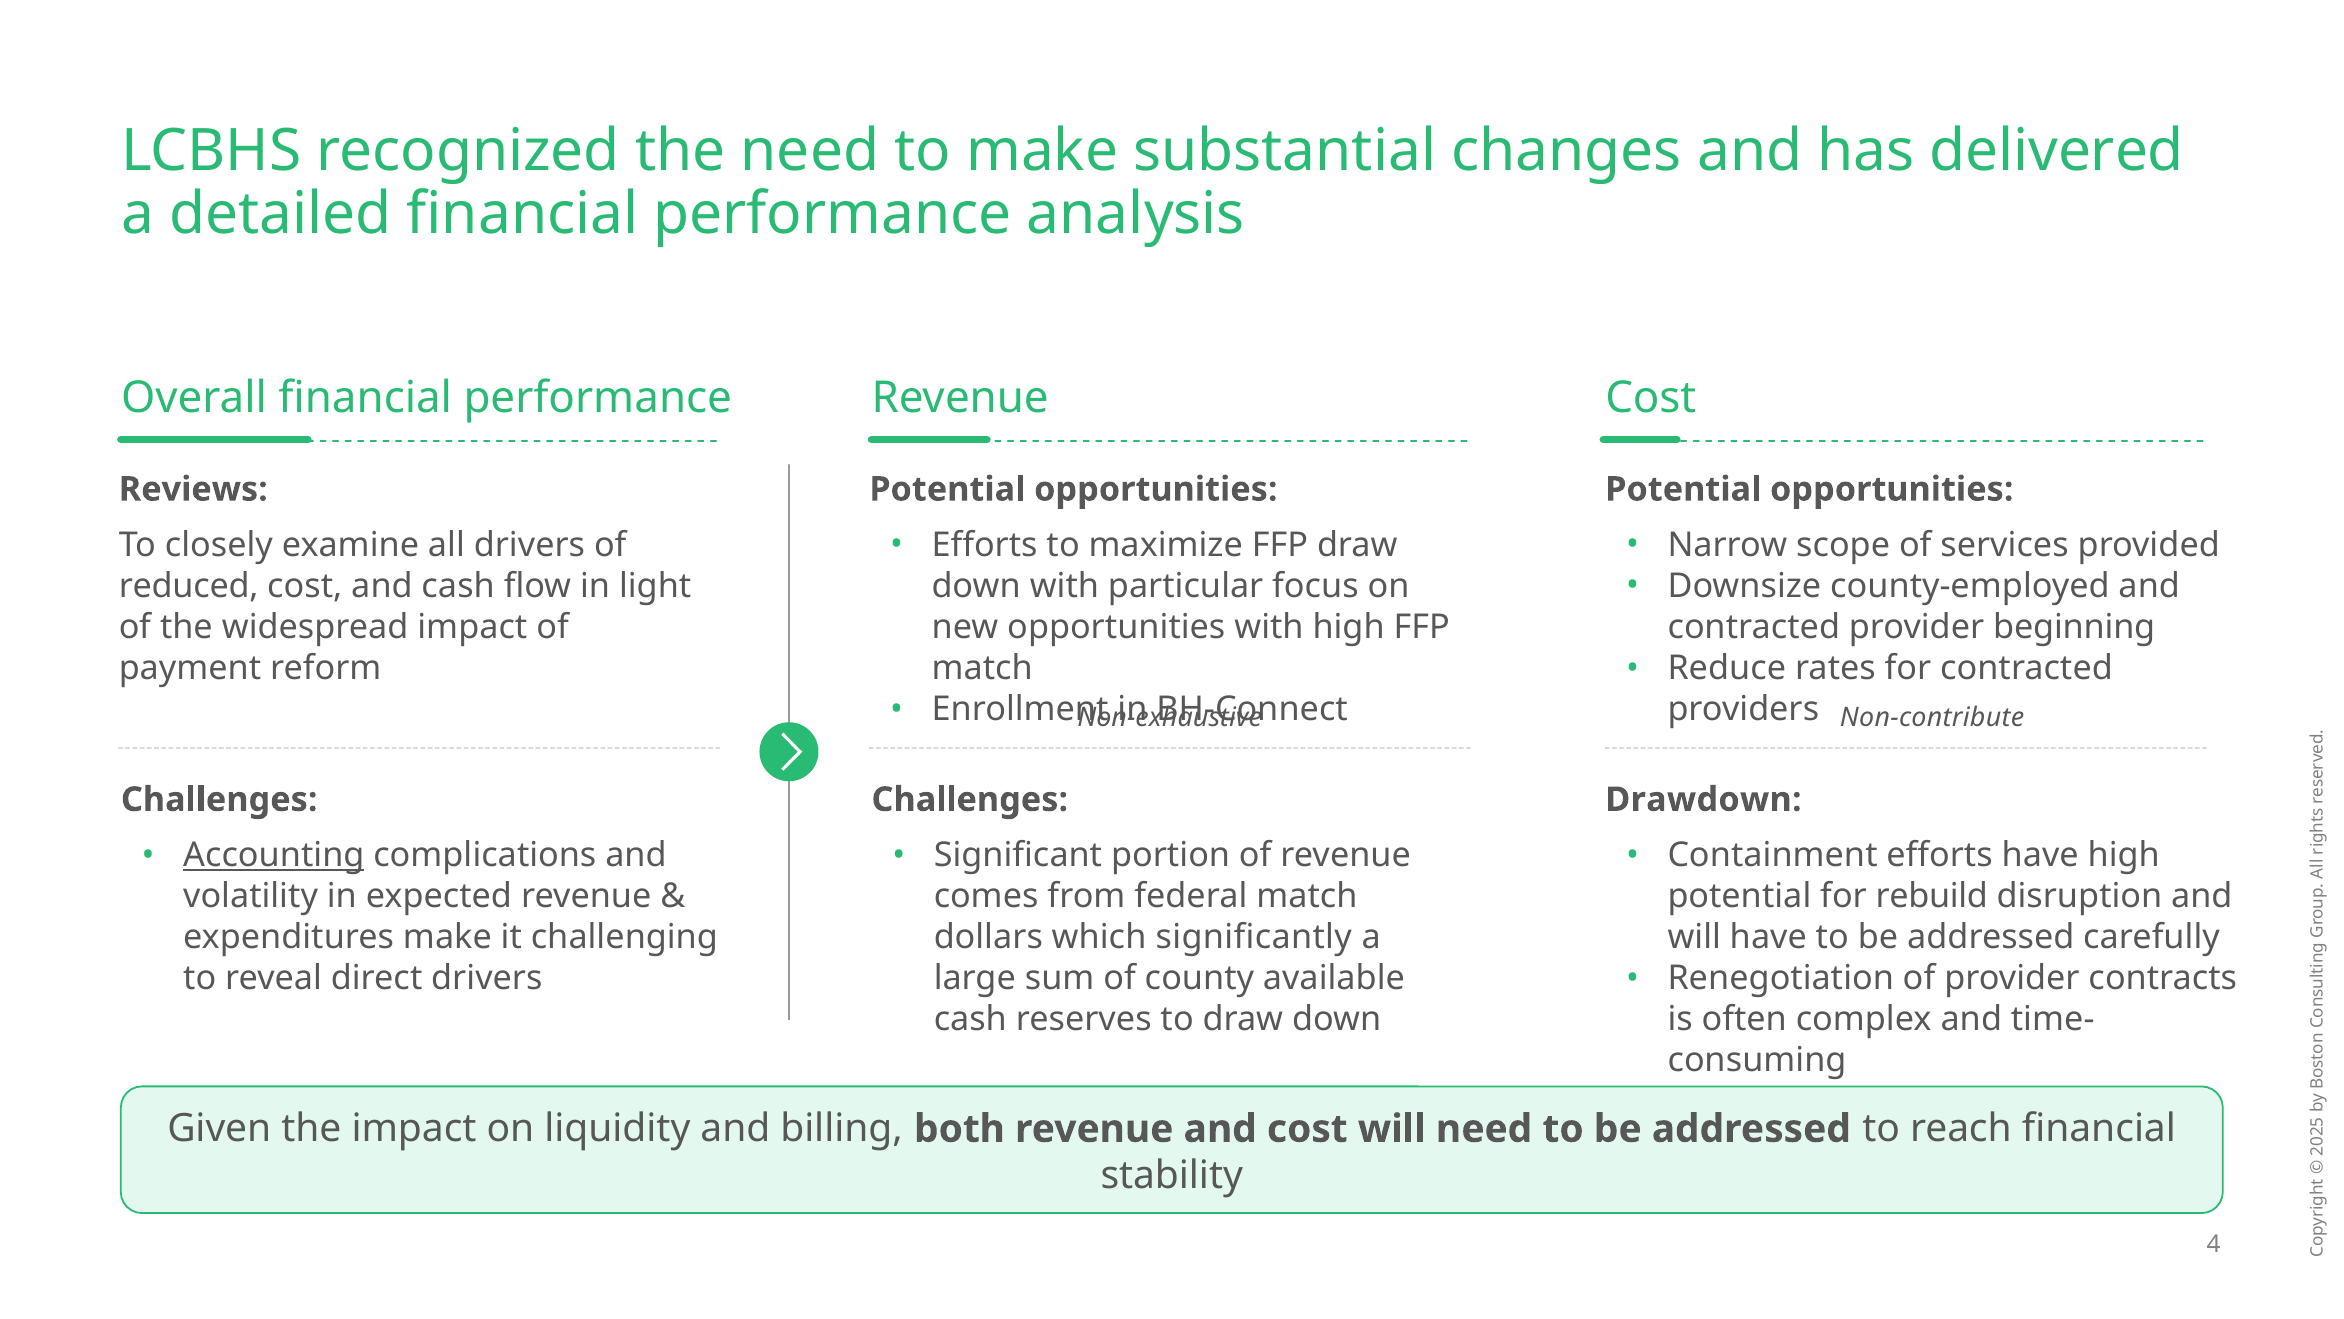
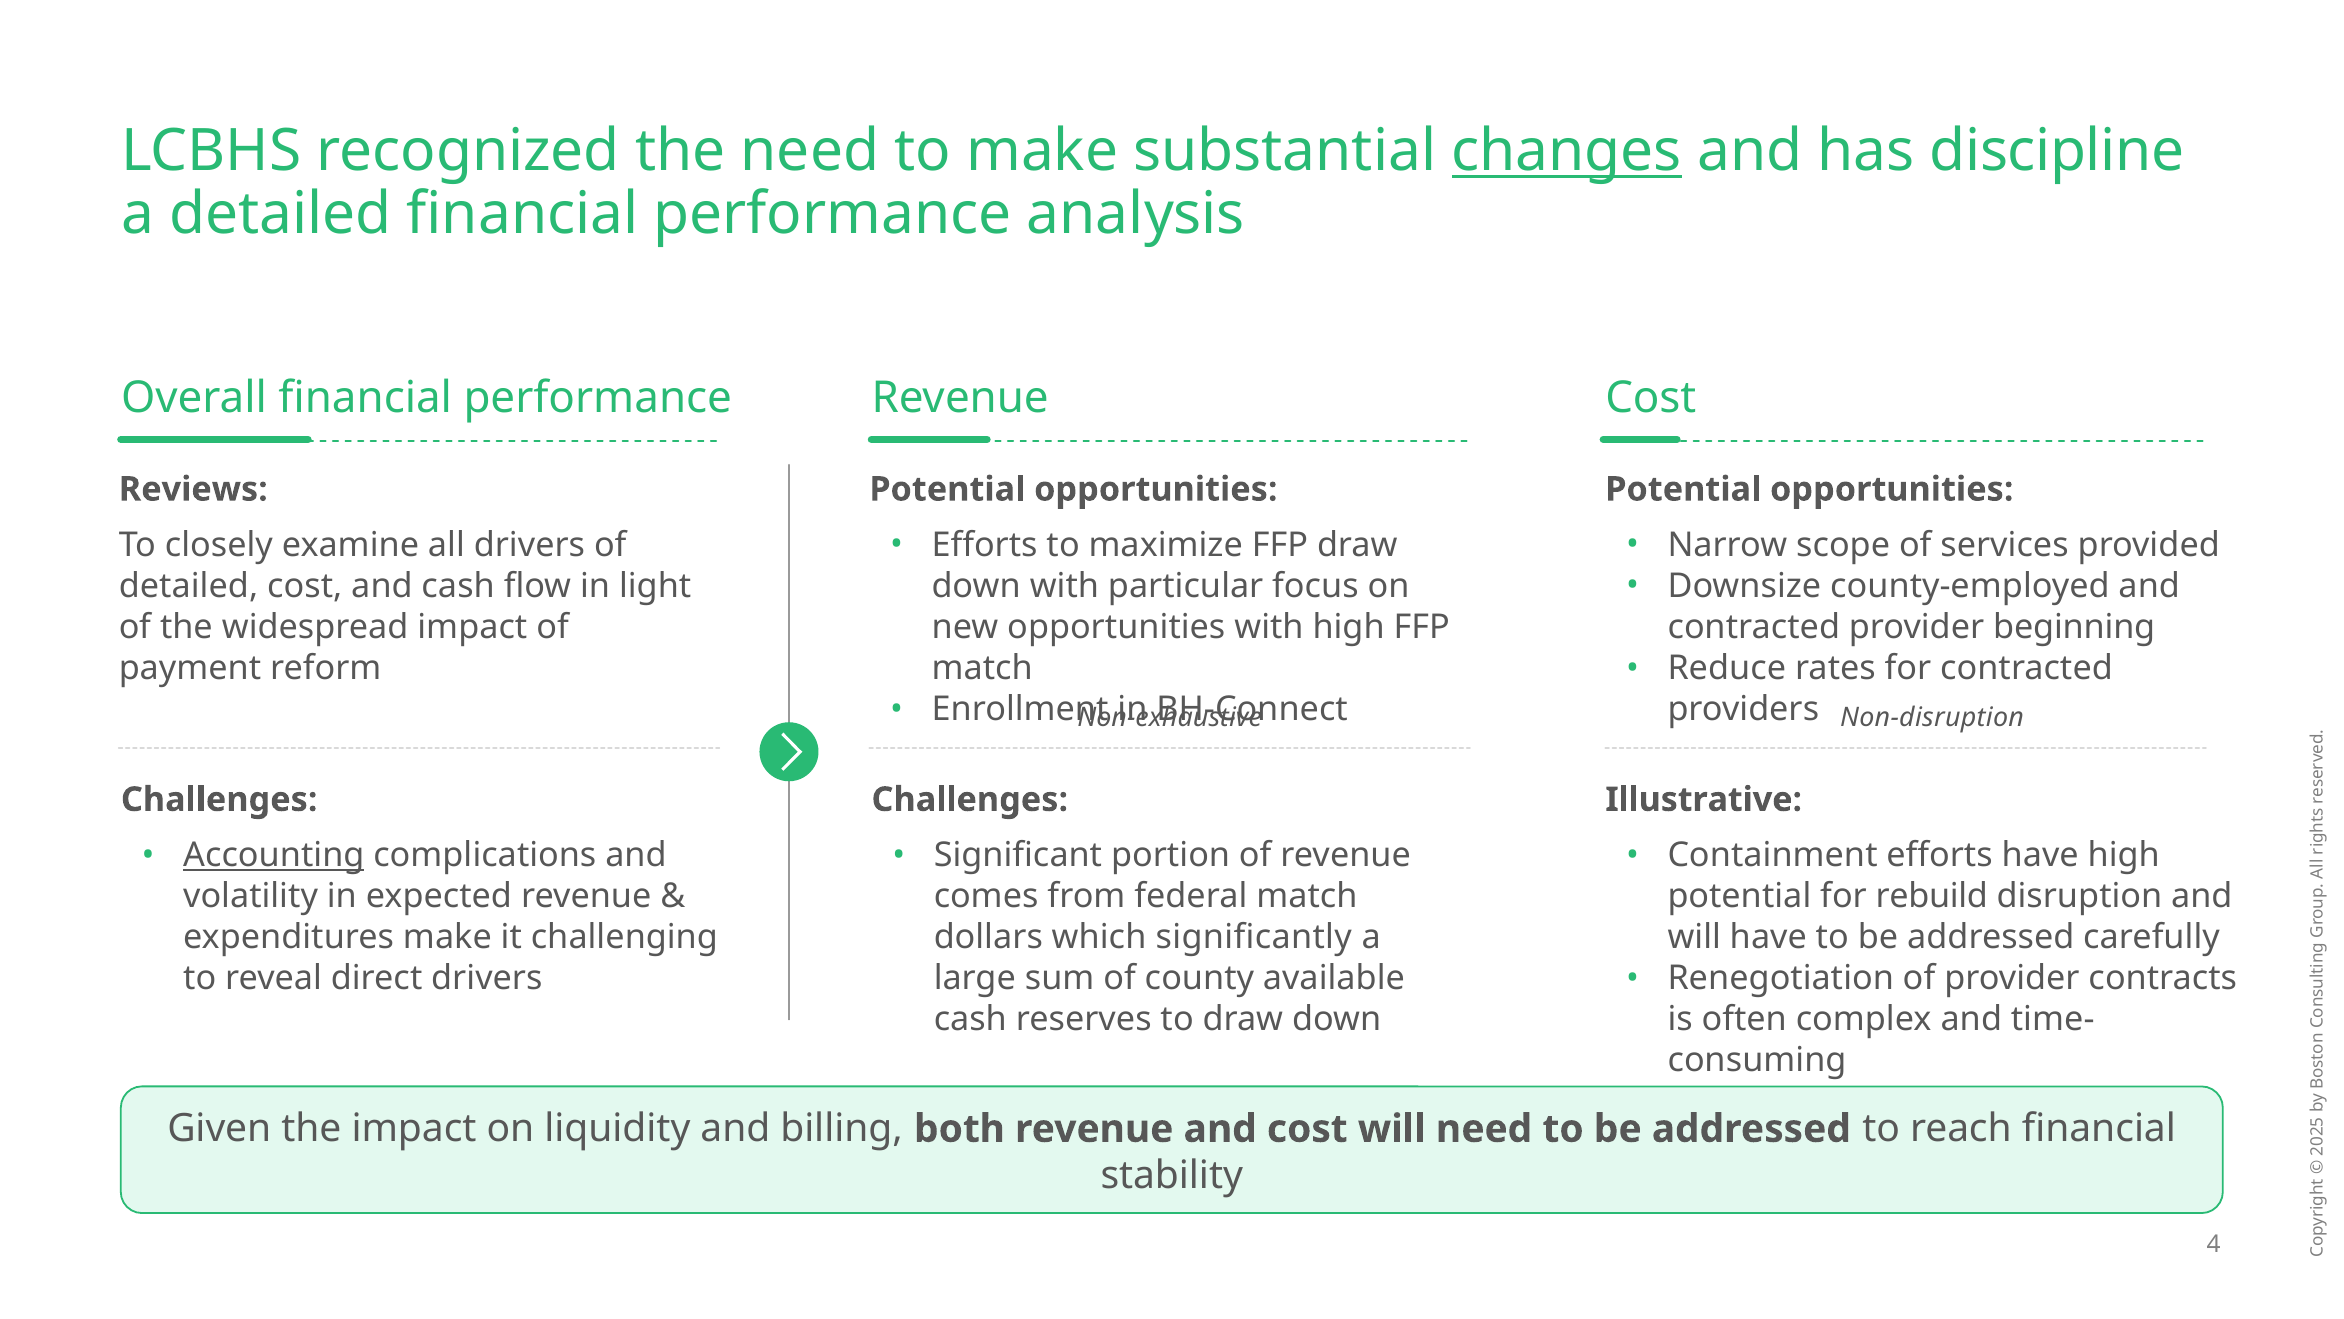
changes underline: none -> present (1567, 151)
delivered: delivered -> discipline (2057, 151)
reduced: reduced -> detailed (189, 586)
Non-contribute: Non-contribute -> Non-disruption (1932, 718)
Drawdown: Drawdown -> Illustrative (1704, 799)
